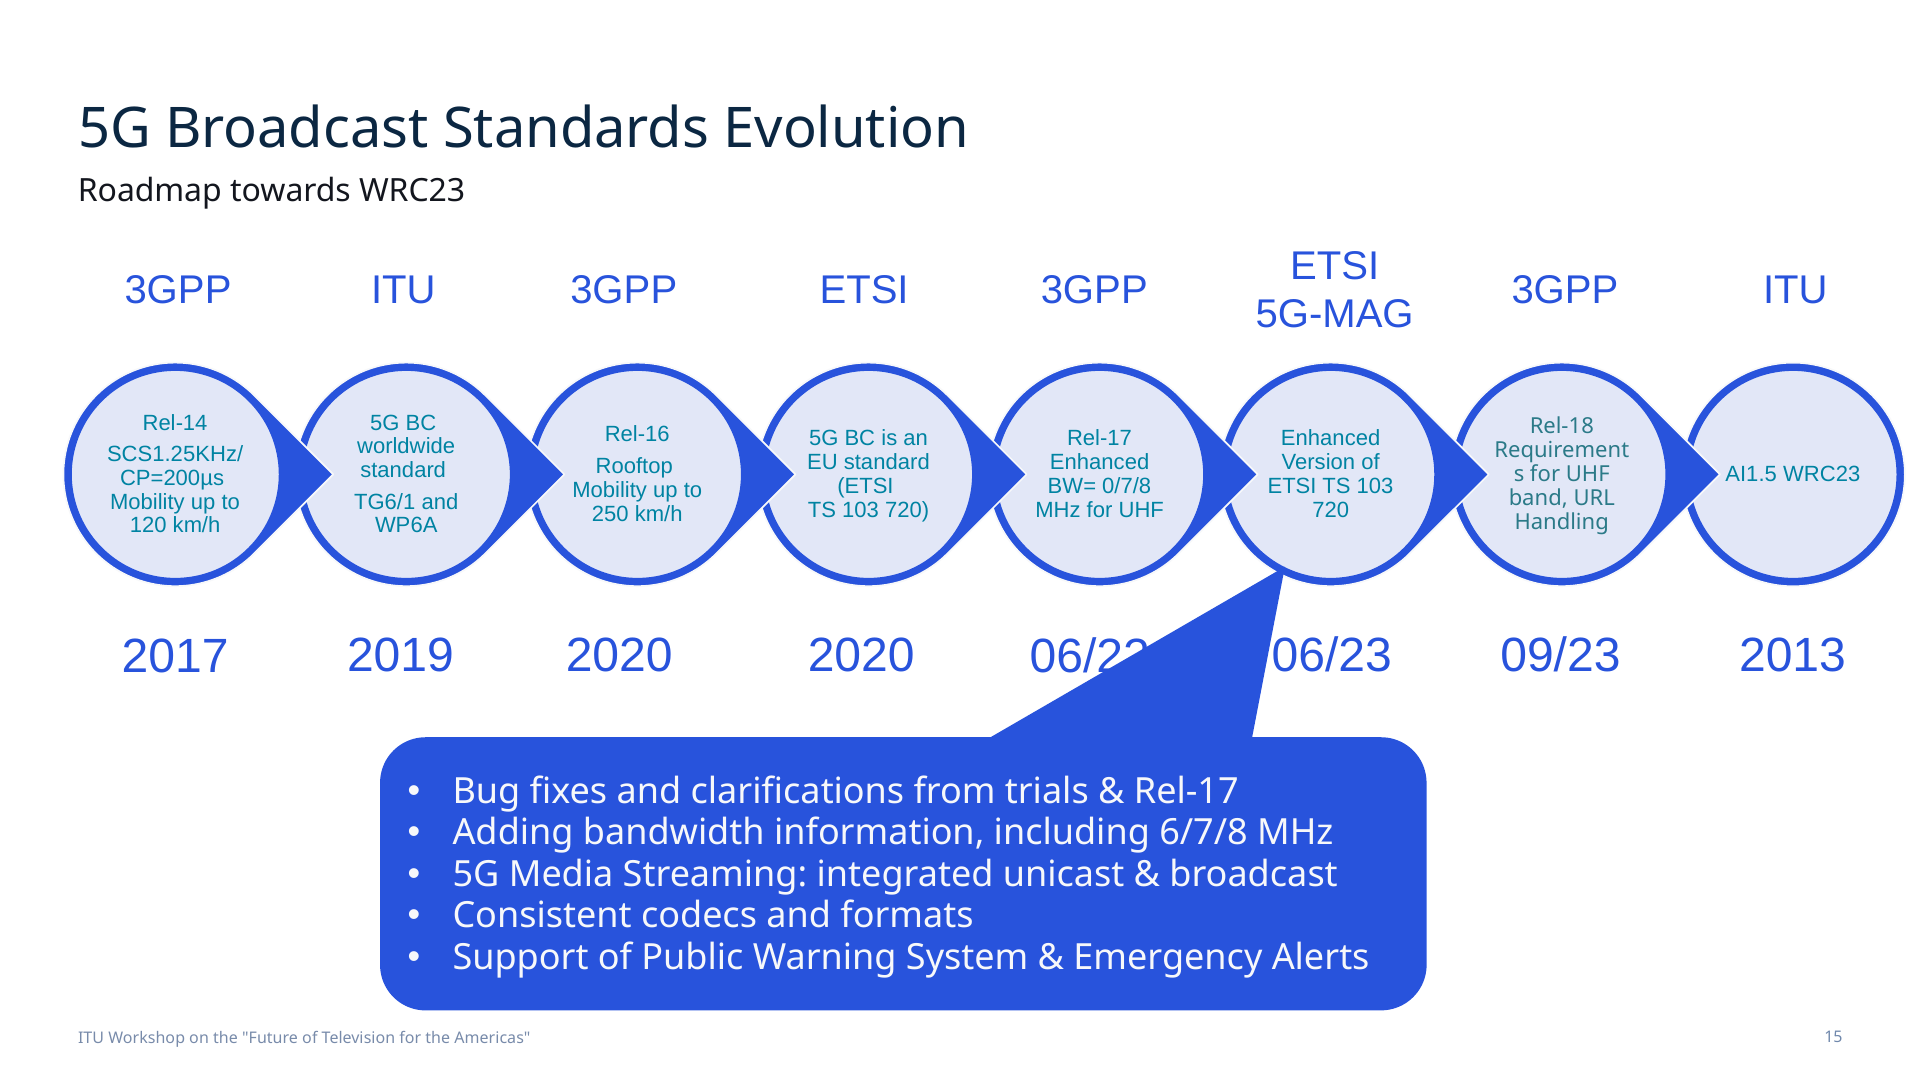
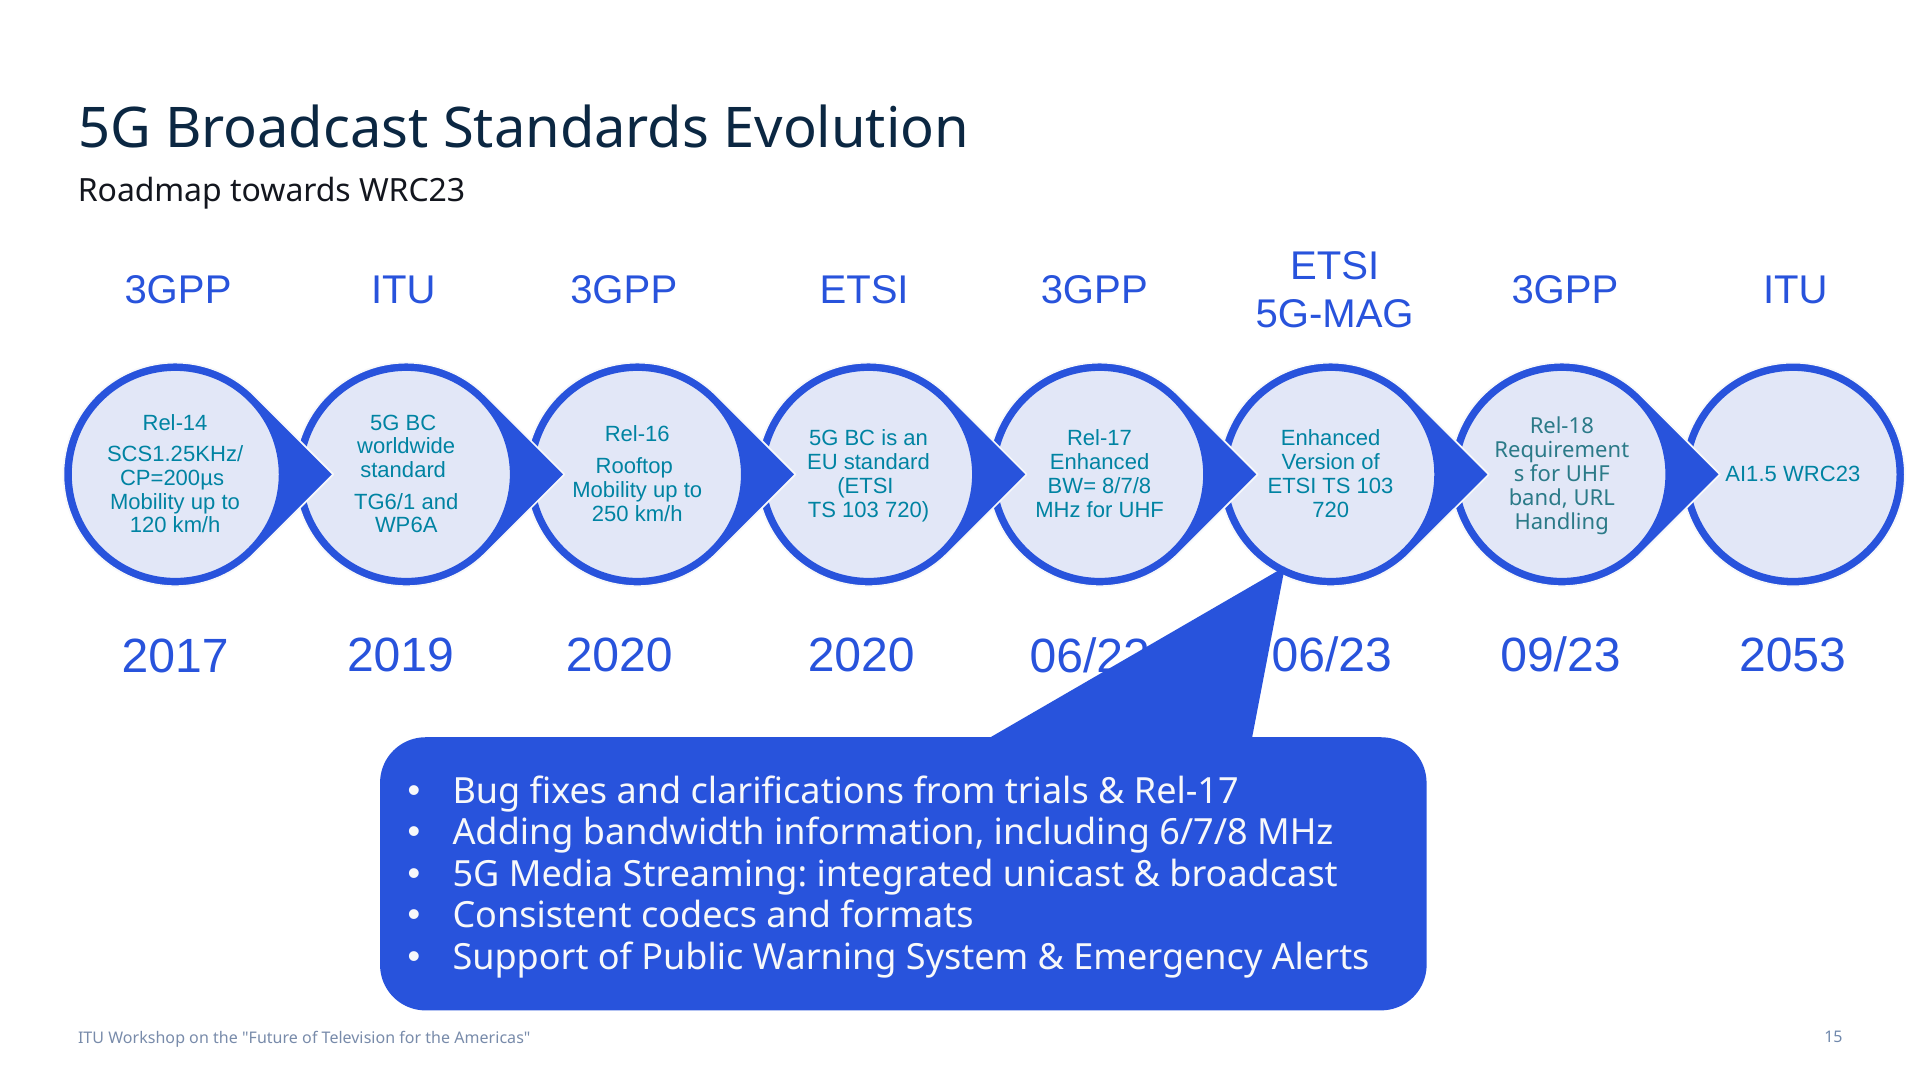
0/7/8: 0/7/8 -> 8/7/8 (1127, 486)
2013: 2013 -> 2053 (1792, 656)
